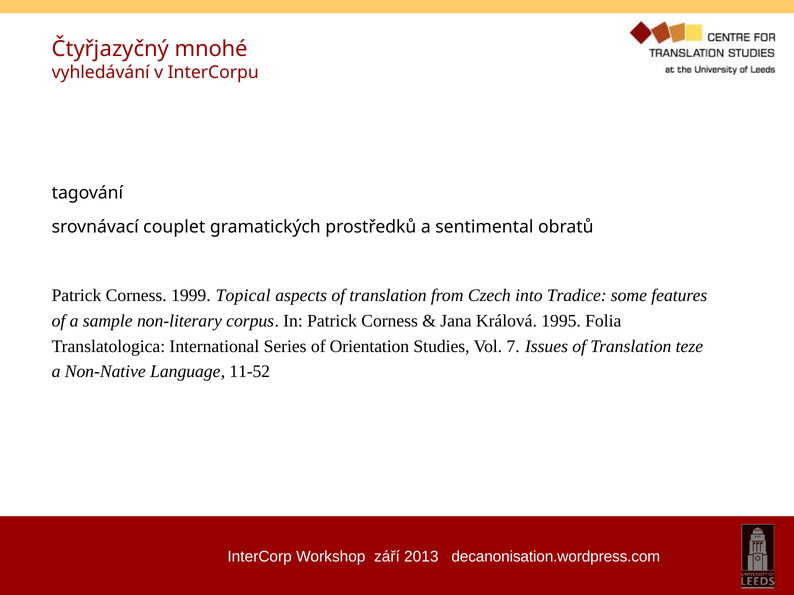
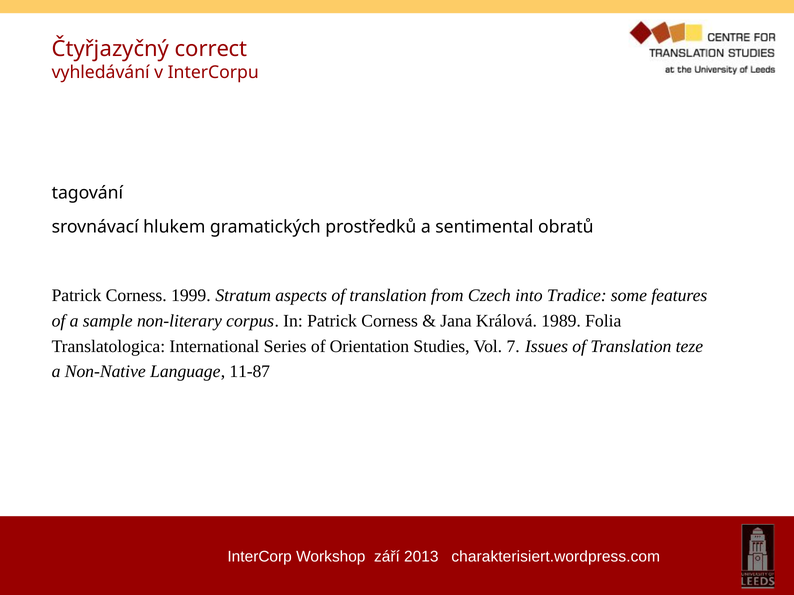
mnohé: mnohé -> correct (211, 49)
couplet: couplet -> hlukem (174, 227)
Topical: Topical -> Stratum (243, 296)
1995: 1995 -> 1989 (561, 321)
11-52: 11-52 -> 11-87 (250, 372)
decanonisation.wordpress.com: decanonisation.wordpress.com -> charakterisiert.wordpress.com (556, 557)
